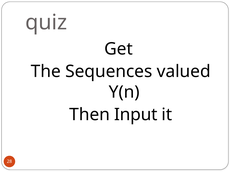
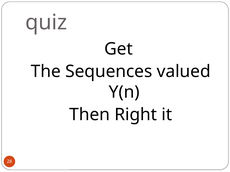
Input: Input -> Right (136, 115)
